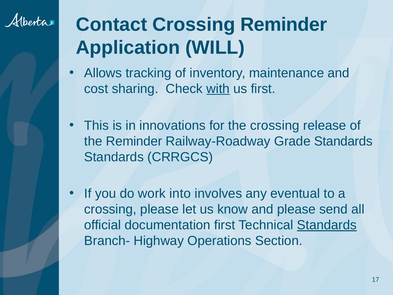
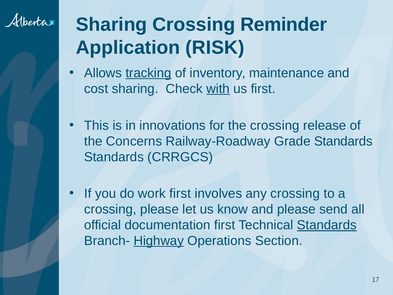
Contact: Contact -> Sharing (112, 25)
WILL: WILL -> RISK (215, 48)
tracking underline: none -> present (149, 73)
the Reminder: Reminder -> Concerns (134, 141)
work into: into -> first (180, 193)
any eventual: eventual -> crossing (295, 193)
Highway underline: none -> present (159, 241)
